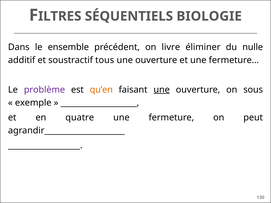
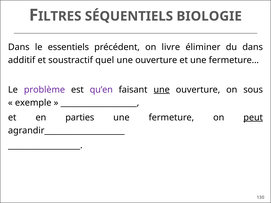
ensemble: ensemble -> essentiels (68, 47)
du nulle: nulle -> dans (253, 47)
tous: tous -> quel (105, 60)
qu’en colour: orange -> purple (101, 90)
quatre: quatre -> parties (80, 118)
peut underline: none -> present (253, 118)
